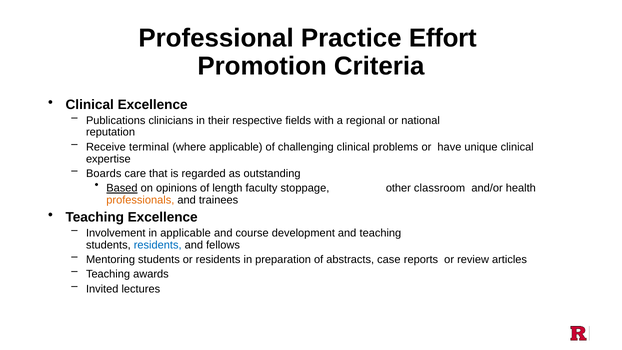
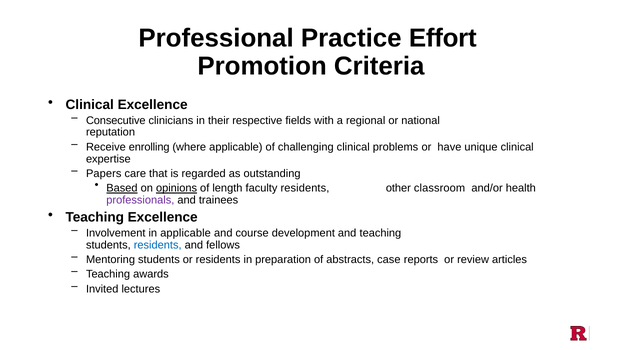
Publications: Publications -> Consecutive (116, 120)
terminal: terminal -> enrolling (149, 147)
Boards: Boards -> Papers (104, 174)
opinions underline: none -> present (177, 188)
faculty stoppage: stoppage -> residents (305, 188)
professionals colour: orange -> purple (140, 200)
